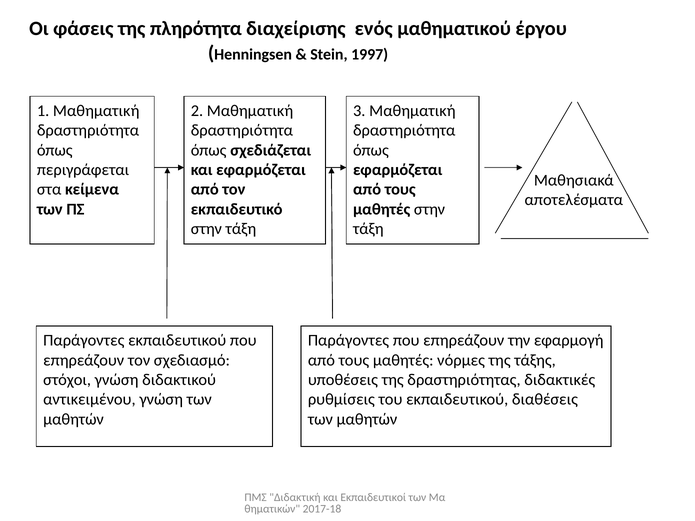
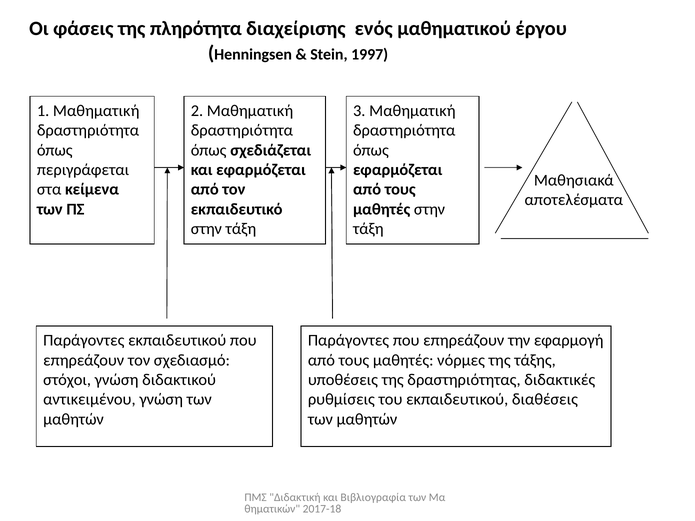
Εκπαιδευτικοί: Εκπαιδευτικοί -> Βιβλιογραφία (373, 498)
